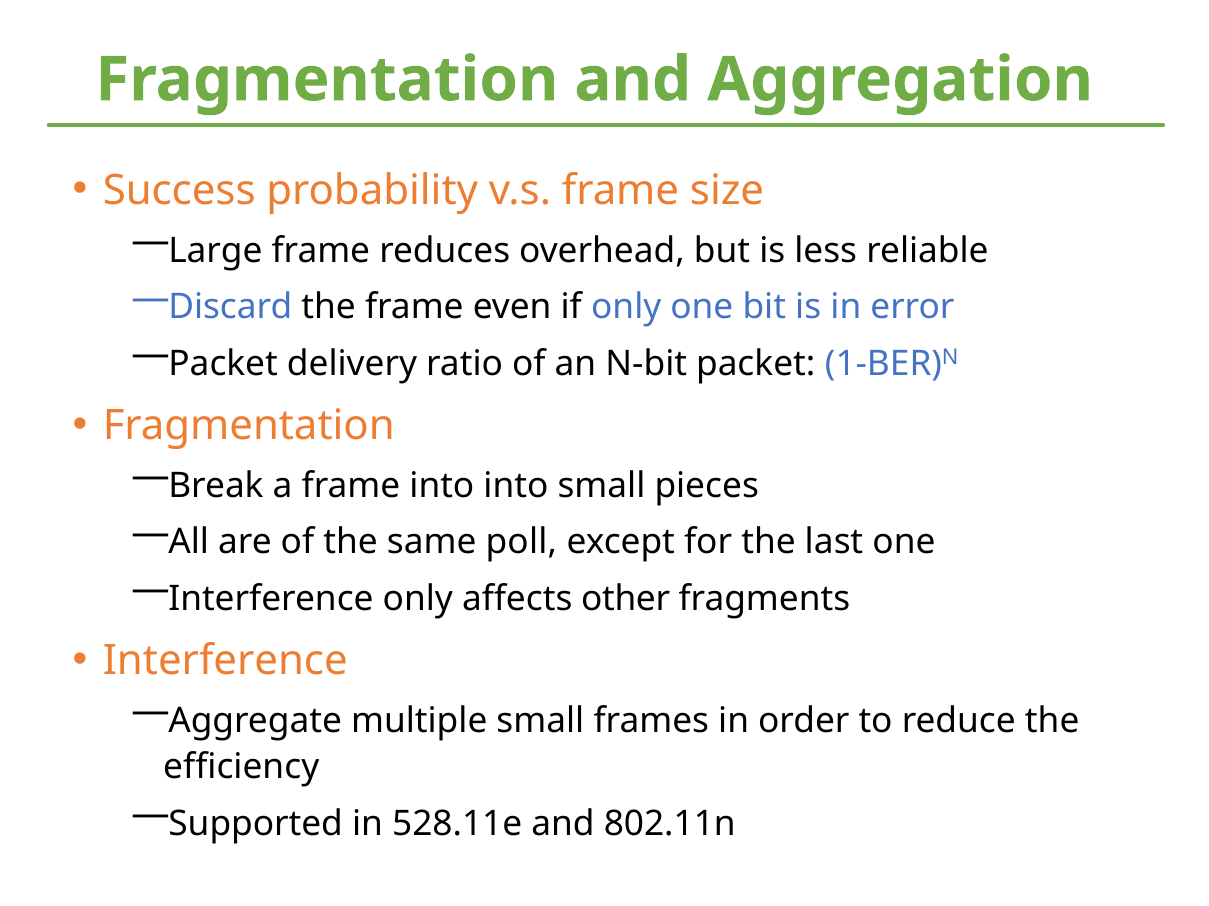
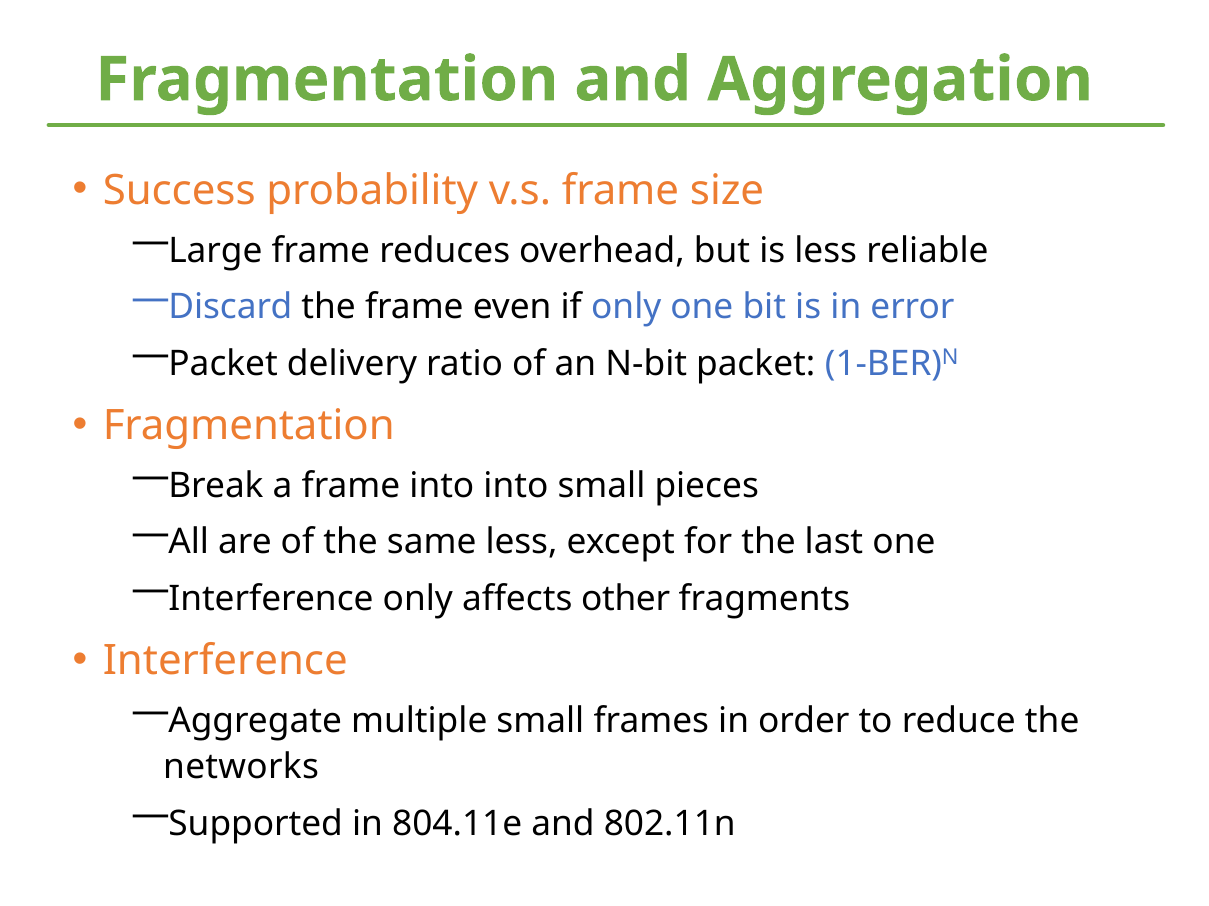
same poll: poll -> less (522, 543)
efficiency: efficiency -> networks (241, 768)
528.11e: 528.11e -> 804.11e (457, 824)
